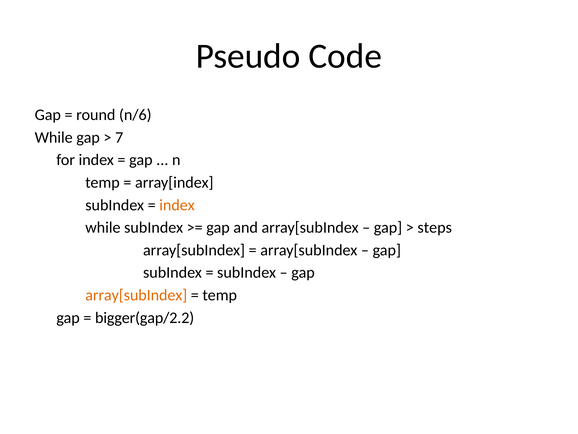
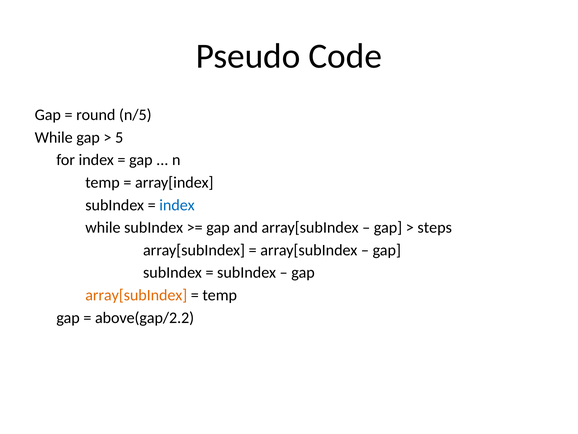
n/6: n/6 -> n/5 (135, 115)
7: 7 -> 5 (119, 137)
index colour: orange -> blue (177, 205)
bigger(gap/2.2: bigger(gap/2.2 -> above(gap/2.2 (145, 317)
